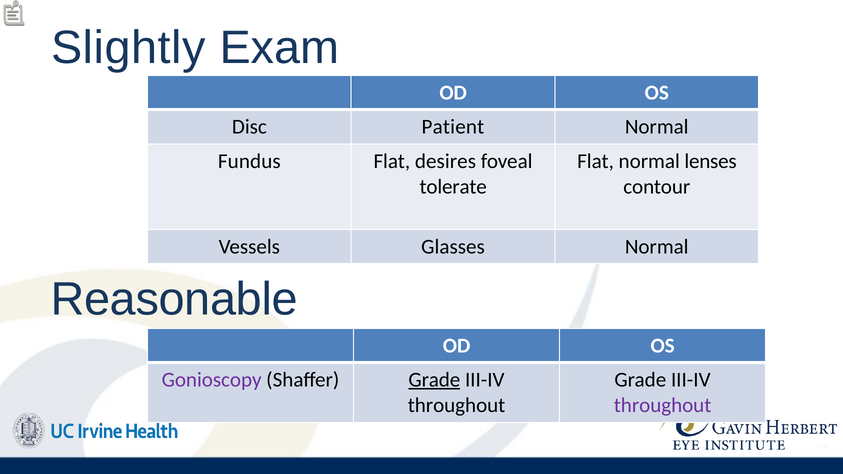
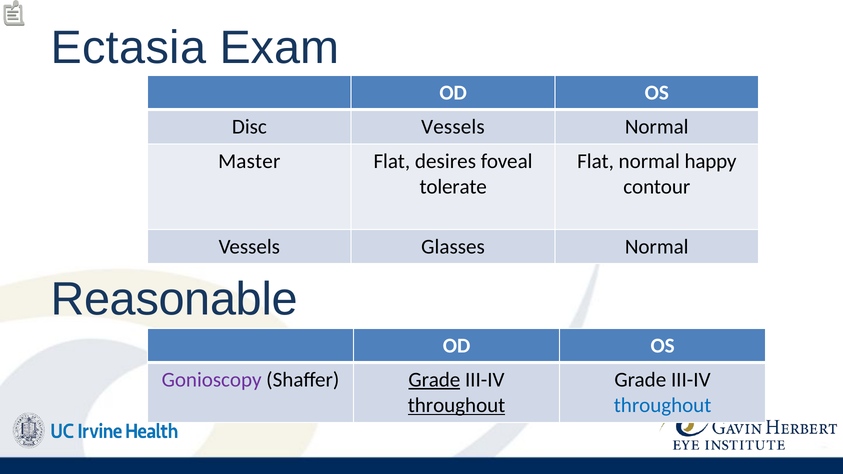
Slightly: Slightly -> Ectasia (128, 48)
Disc Patient: Patient -> Vessels (453, 127)
Fundus: Fundus -> Master (249, 161)
lenses: lenses -> happy (711, 161)
throughout underline: none -> present (457, 406)
throughout colour: purple -> blue (663, 406)
